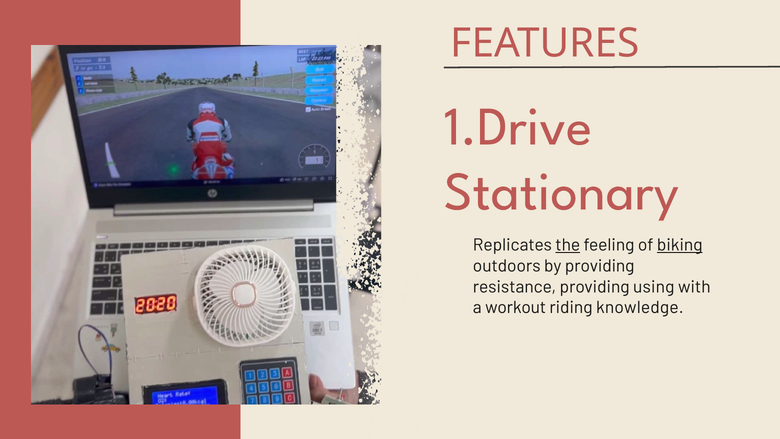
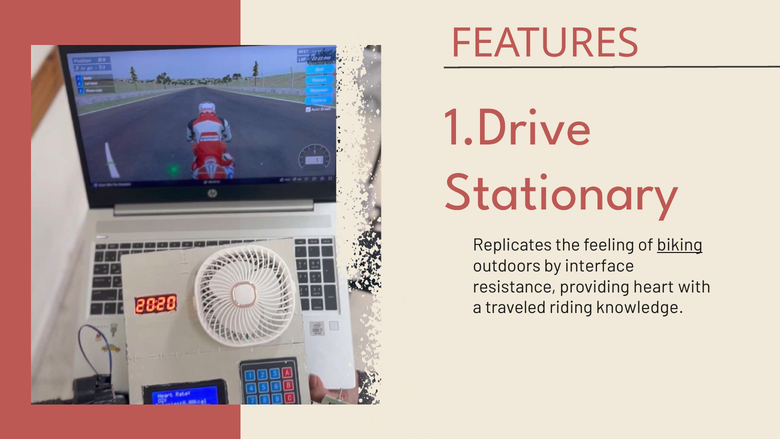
the underline: present -> none (568, 245)
by providing: providing -> interface (600, 266)
using: using -> heart (654, 287)
workout: workout -> traveled (516, 307)
